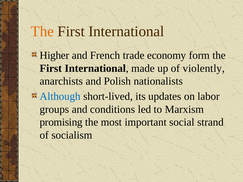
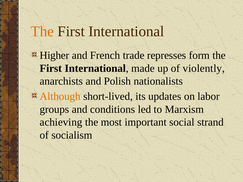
economy: economy -> represses (167, 55)
Although colour: blue -> orange (60, 96)
promising: promising -> achieving (61, 122)
